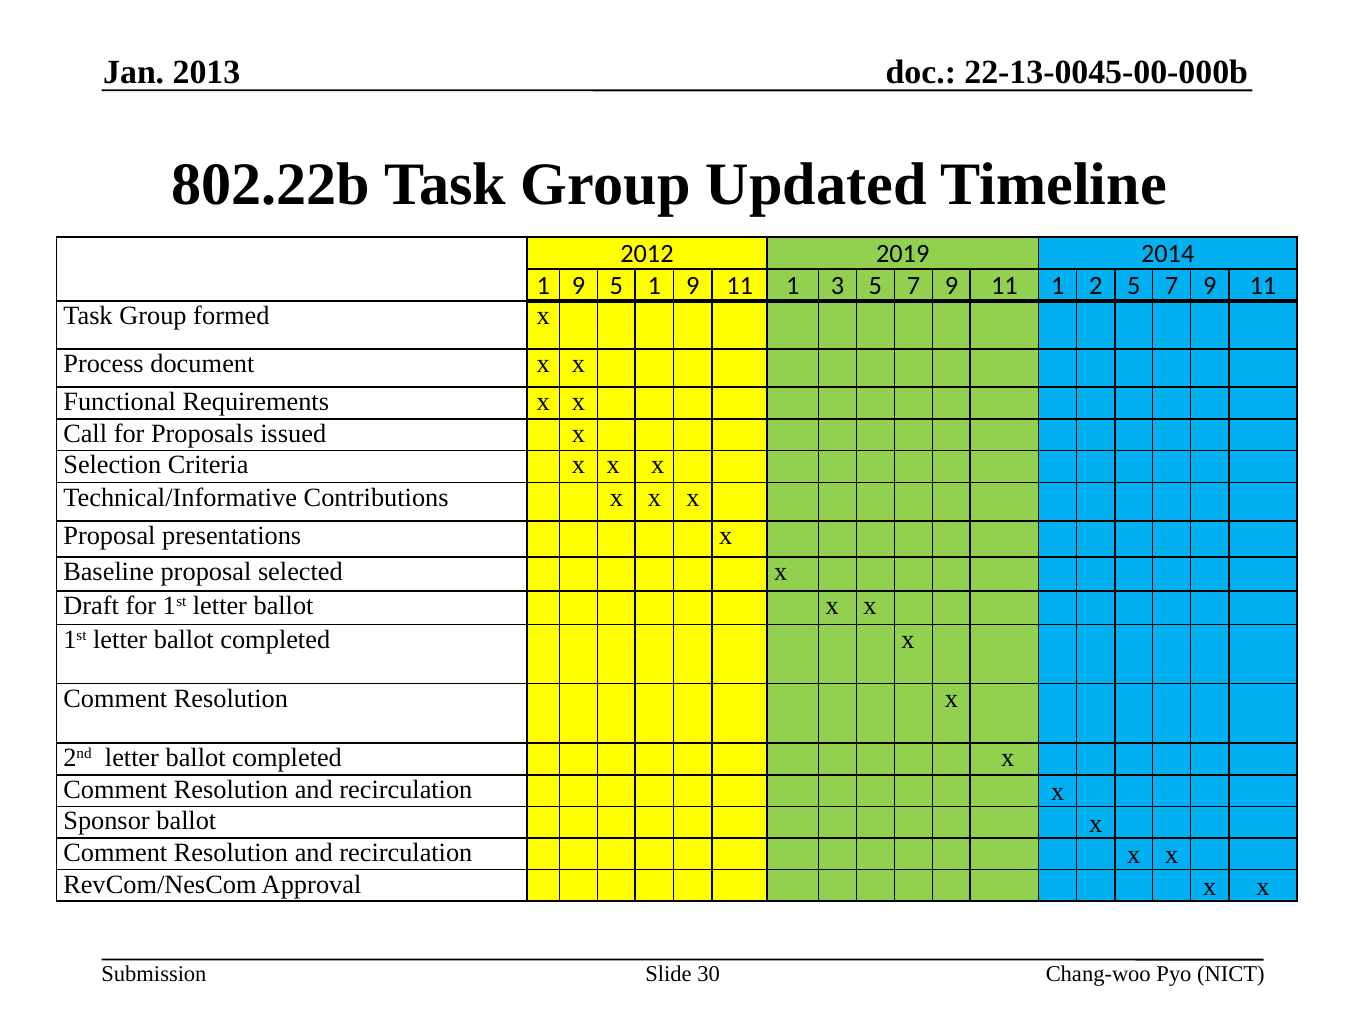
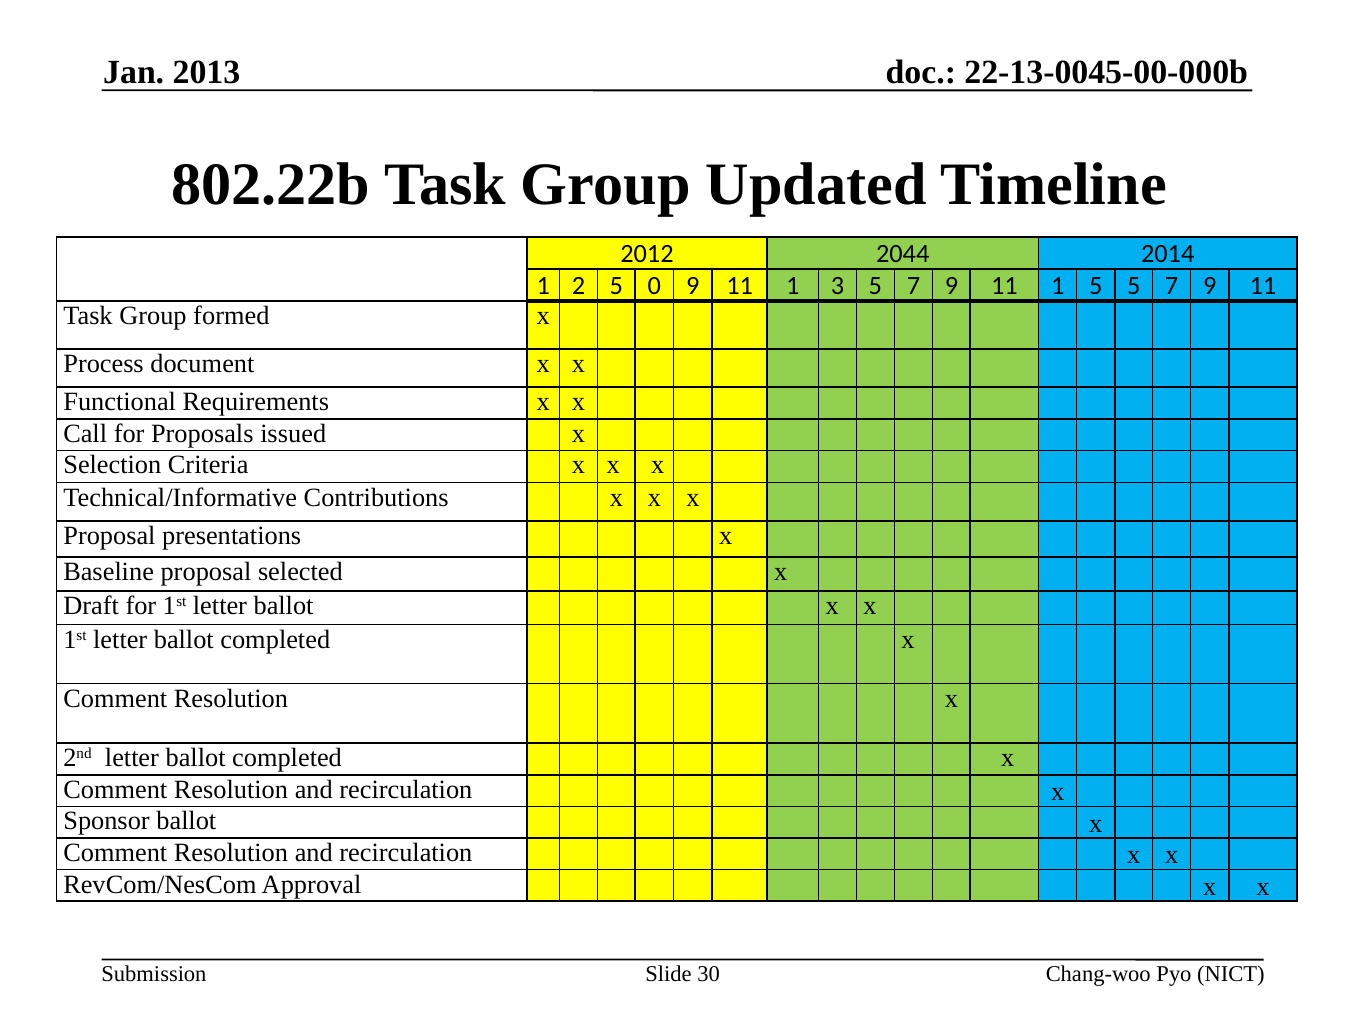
2019: 2019 -> 2044 (903, 253)
9: 9 -> 2 (578, 285)
5 1: 1 -> 0 (654, 285)
1 2: 2 -> 5 (1096, 285)
